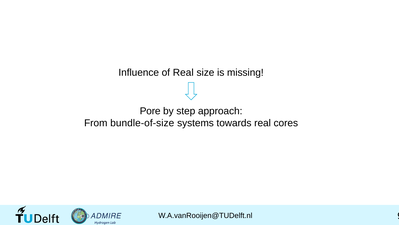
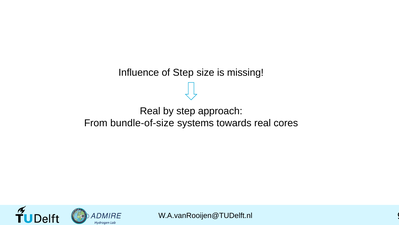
of Real: Real -> Step (183, 72)
Pore: Pore -> Real (150, 111)
